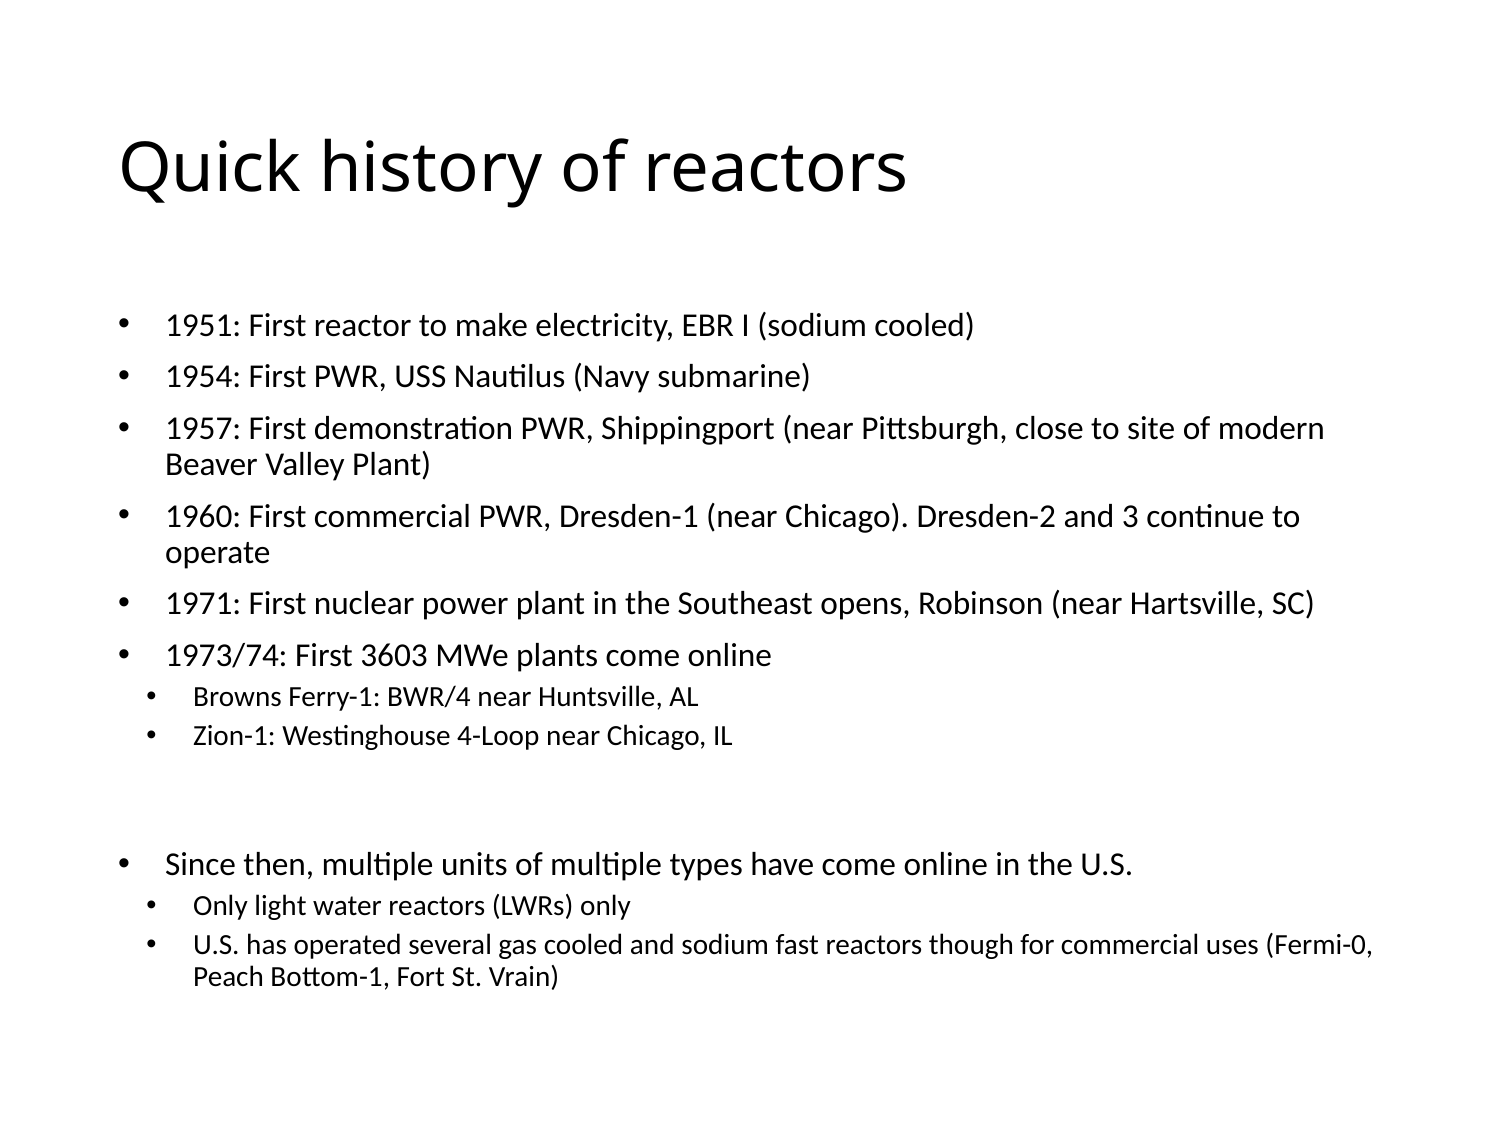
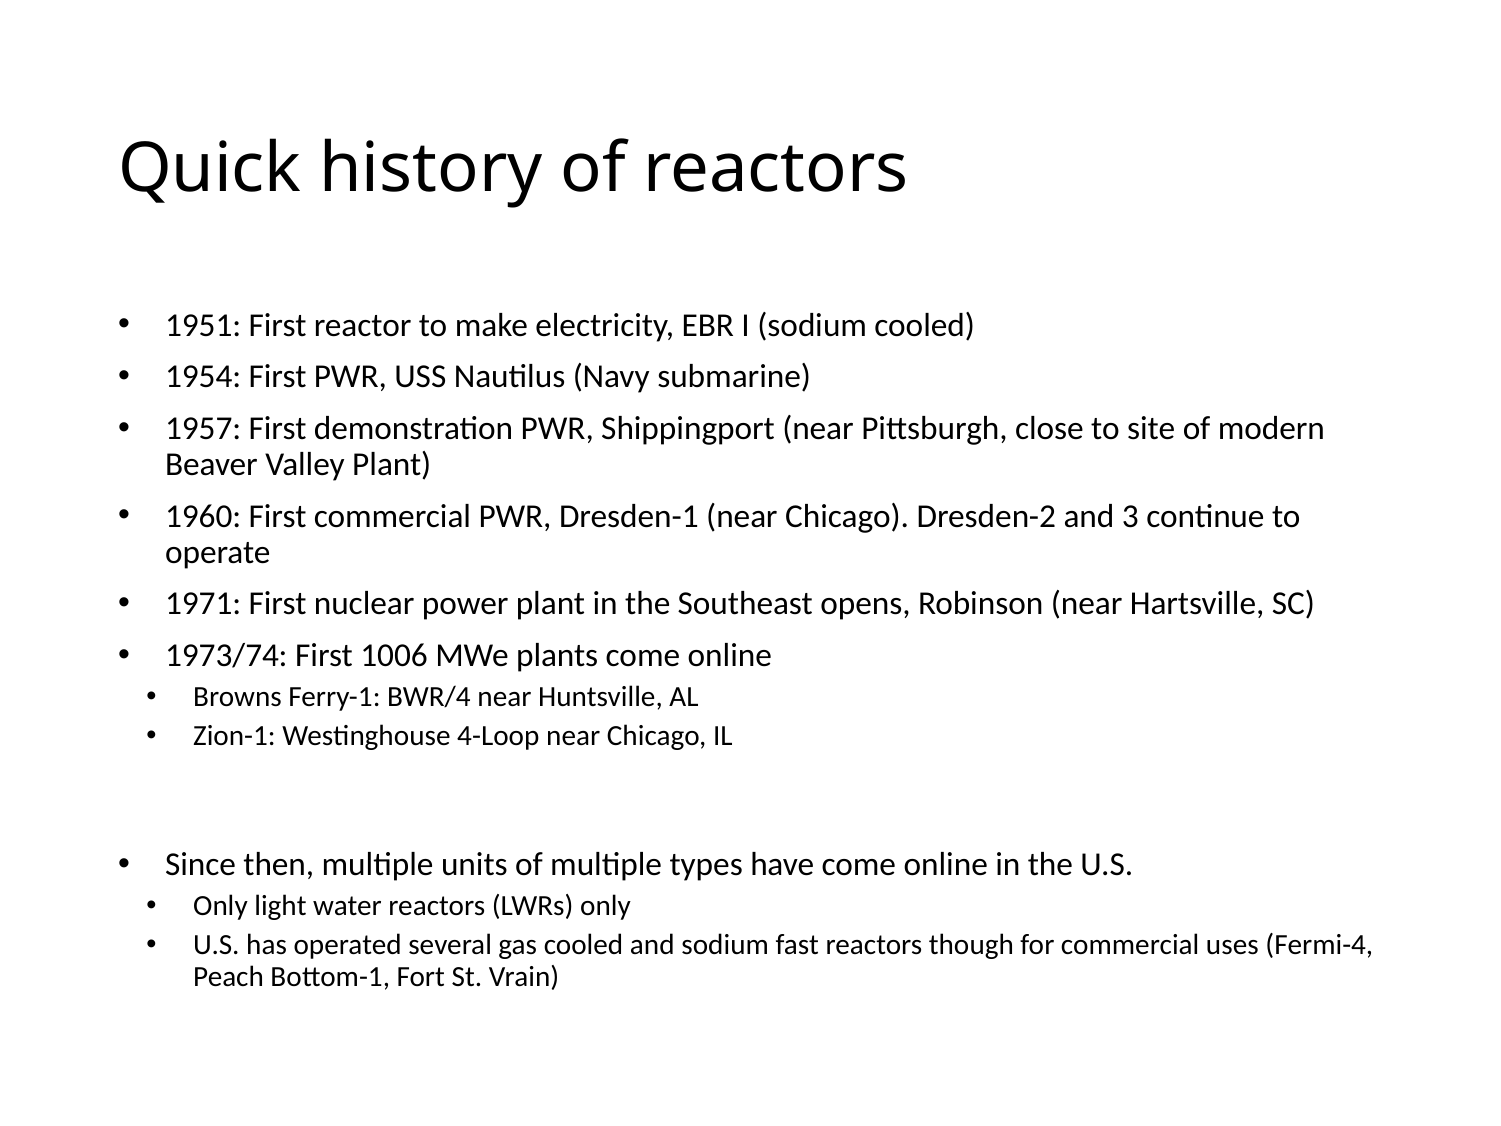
3603: 3603 -> 1006 (394, 655)
Fermi-0: Fermi-0 -> Fermi-4 (1319, 945)
